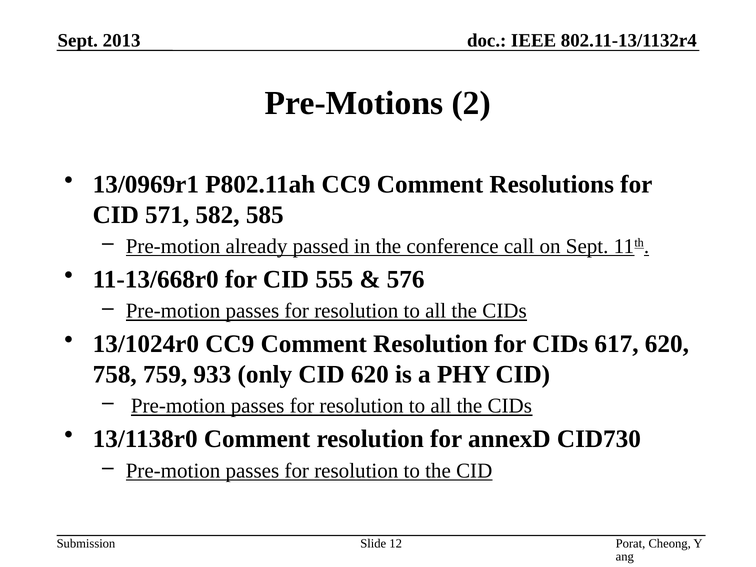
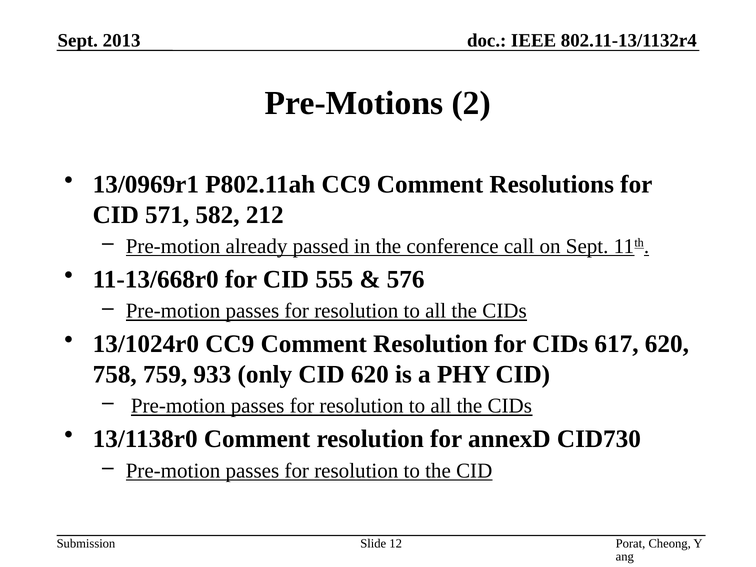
585: 585 -> 212 (265, 215)
